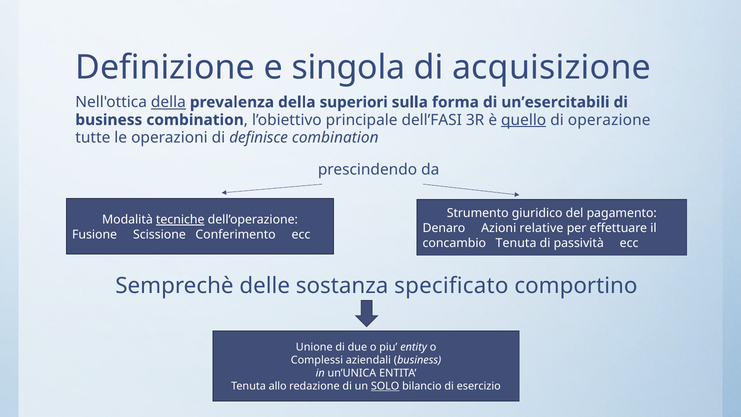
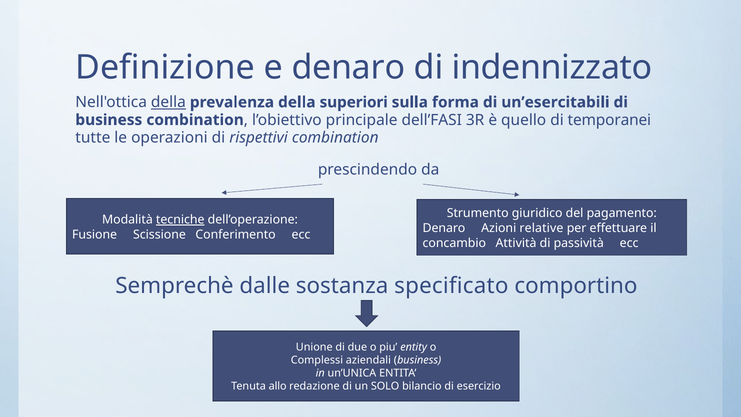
e singola: singola -> denaro (348, 68)
acquisizione: acquisizione -> indennizzato (552, 68)
quello underline: present -> none (524, 120)
operazione: operazione -> temporanei (609, 120)
definisce: definisce -> rispettivi (259, 138)
concambio Tenuta: Tenuta -> Attività (516, 243)
delle: delle -> dalle (265, 286)
SOLO underline: present -> none (385, 386)
